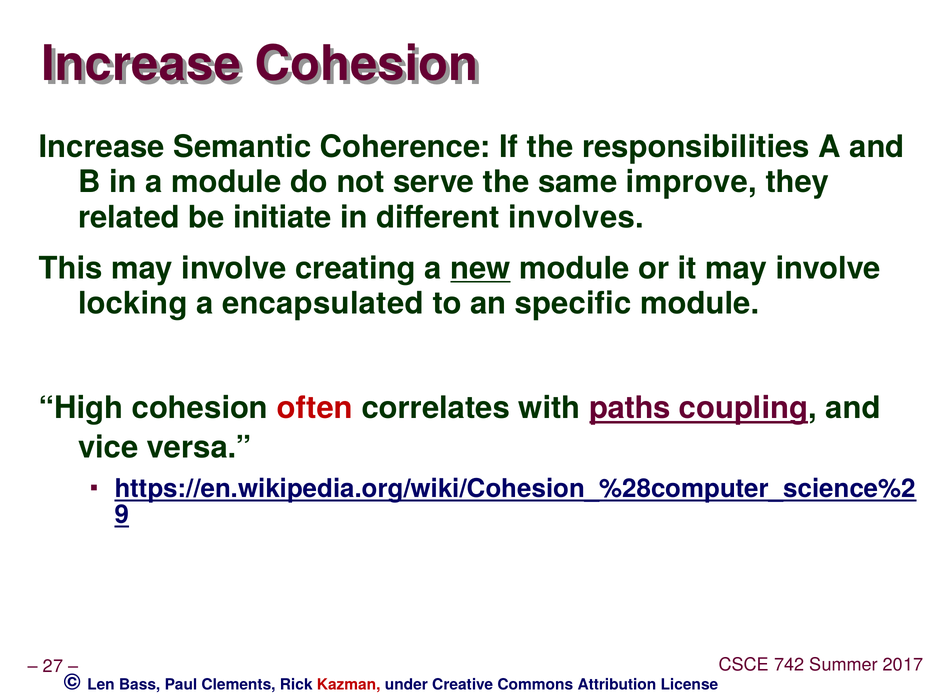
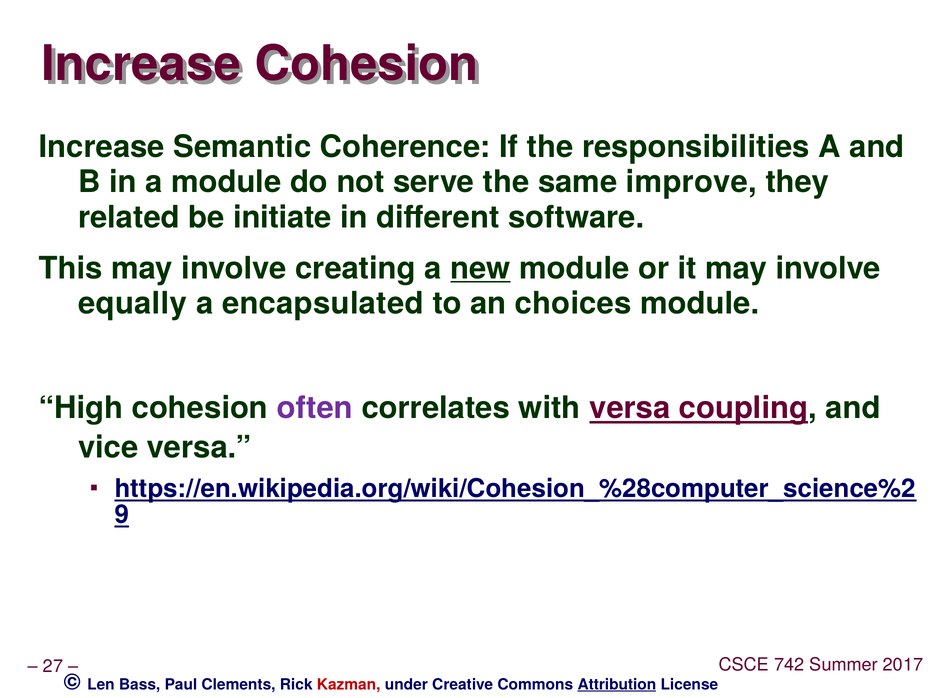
involves: involves -> software (576, 218)
locking: locking -> equally (133, 304)
specific: specific -> choices (573, 304)
often colour: red -> purple (315, 408)
with paths: paths -> versa (630, 408)
Attribution underline: none -> present (617, 685)
